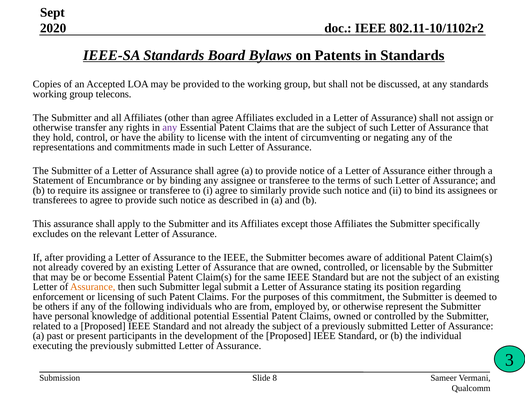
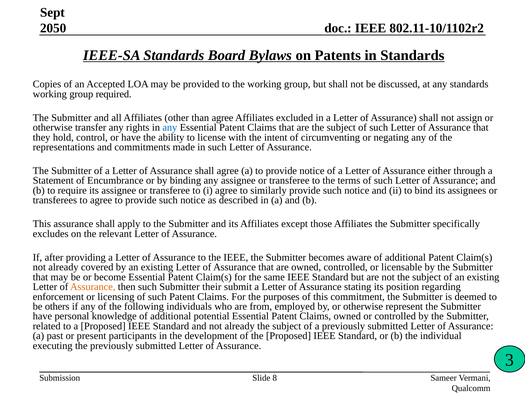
2020: 2020 -> 2050 (53, 28)
telecons: telecons -> required (114, 94)
any colour: purple -> blue (170, 127)
legal: legal -> their (212, 287)
